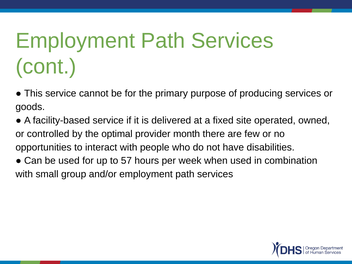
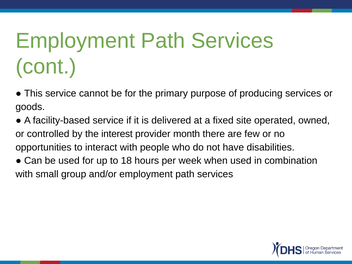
optimal: optimal -> interest (117, 134)
57: 57 -> 18 (126, 161)
